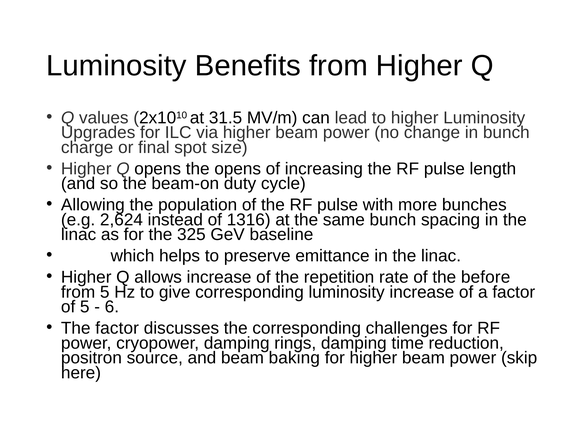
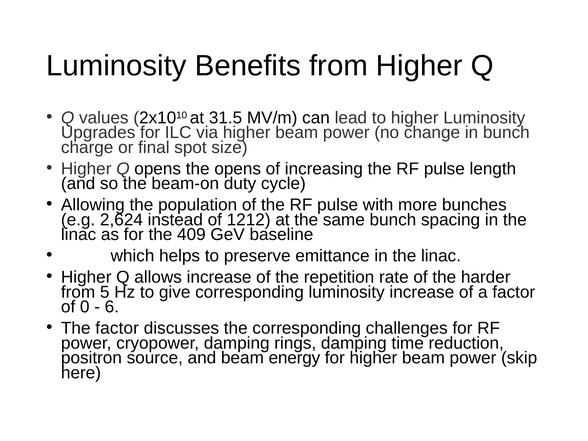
1316: 1316 -> 1212 (249, 220)
325: 325 -> 409 (191, 235)
before: before -> harder (486, 277)
of 5: 5 -> 0 (85, 307)
baking: baking -> energy (294, 358)
